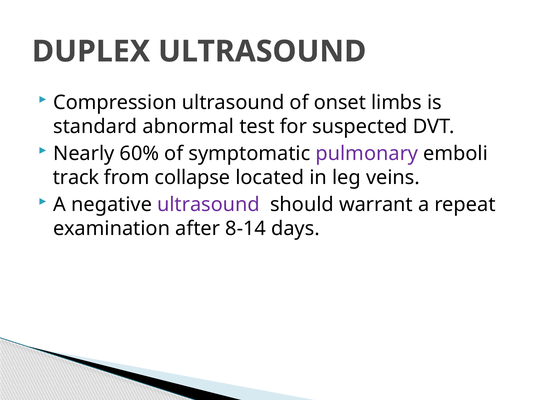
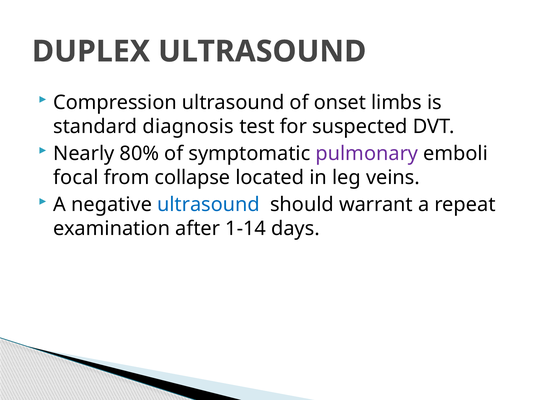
abnormal: abnormal -> diagnosis (188, 126)
60%: 60% -> 80% (139, 153)
track: track -> focal (76, 177)
ultrasound colour: purple -> blue (208, 204)
8-14: 8-14 -> 1-14 (246, 228)
